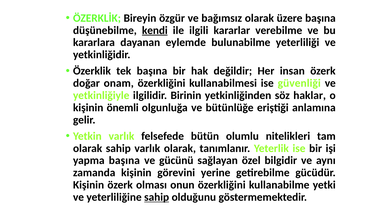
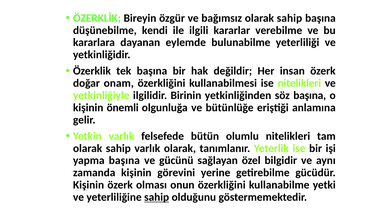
bağımsız olarak üzere: üzere -> sahip (289, 18)
kendi underline: present -> none (155, 30)
ise güvenliği: güvenliği -> nitelikleri (299, 83)
söz haklar: haklar -> başına (310, 95)
